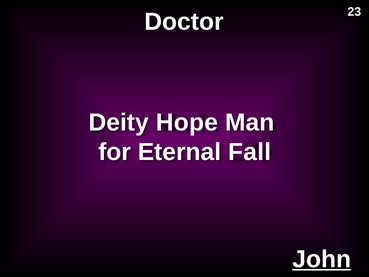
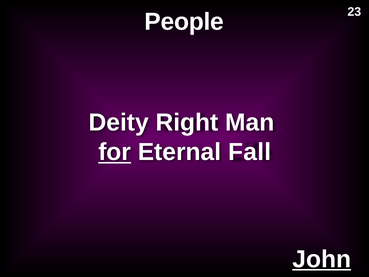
Doctor: Doctor -> People (184, 22)
Hope: Hope -> Right (187, 122)
for underline: none -> present (115, 152)
